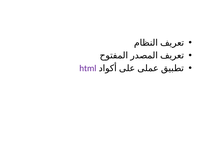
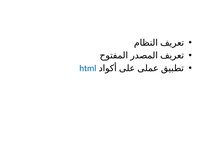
html colour: purple -> blue (88, 68)
